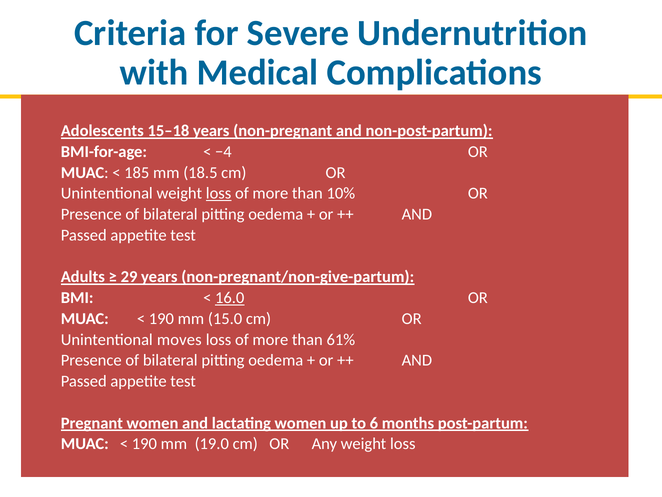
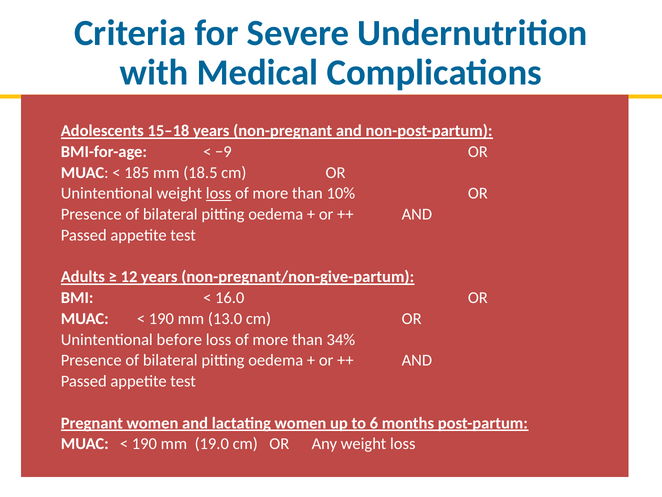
−4: −4 -> −9 (223, 152)
29: 29 -> 12 (129, 277)
16.0 underline: present -> none (230, 298)
15.0: 15.0 -> 13.0 (225, 318)
moves: moves -> before (179, 339)
61%: 61% -> 34% (341, 339)
